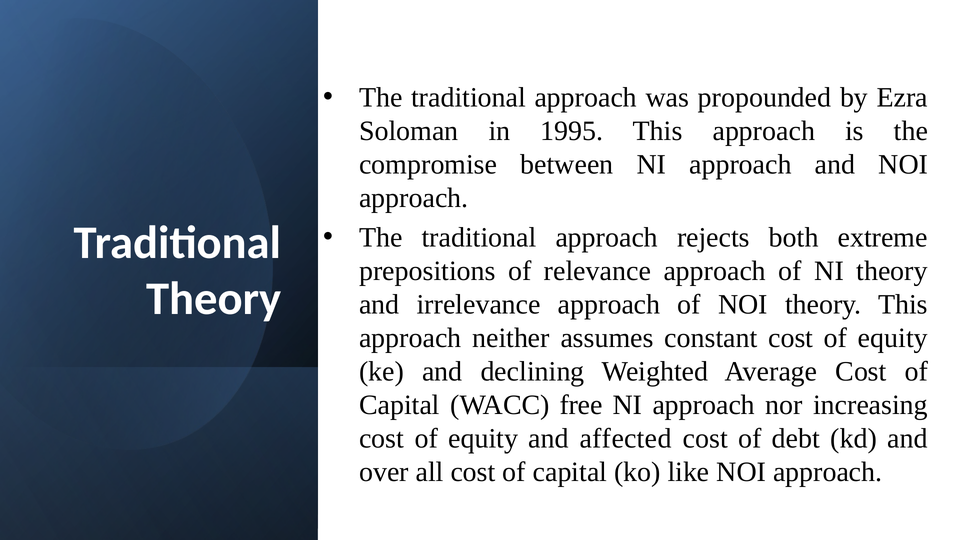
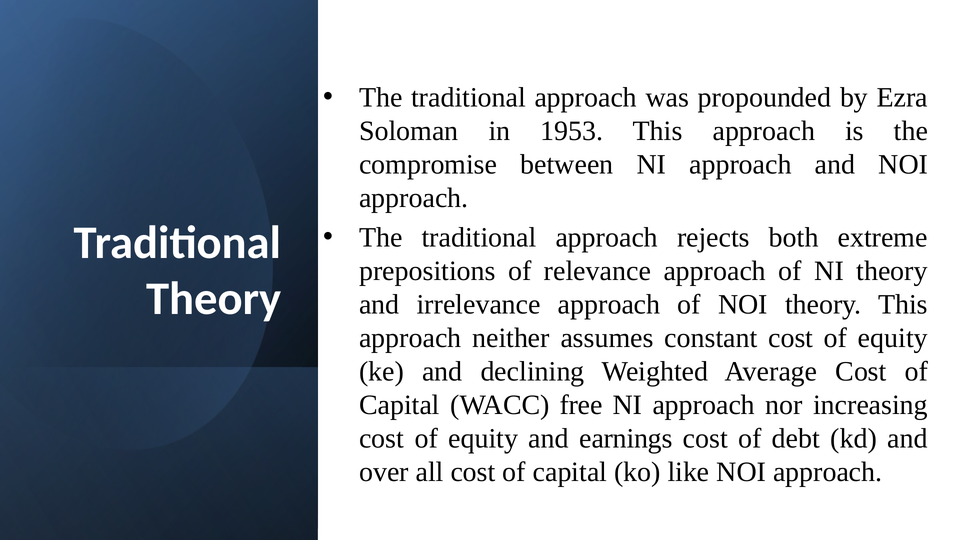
1995: 1995 -> 1953 (572, 131)
affected: affected -> earnings (626, 439)
